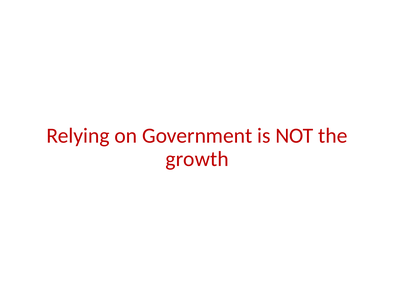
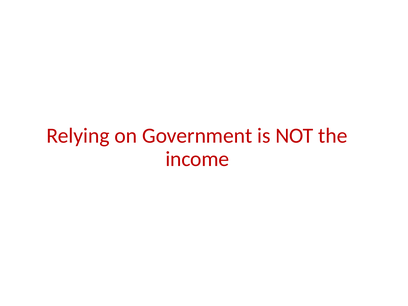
growth: growth -> income (197, 159)
